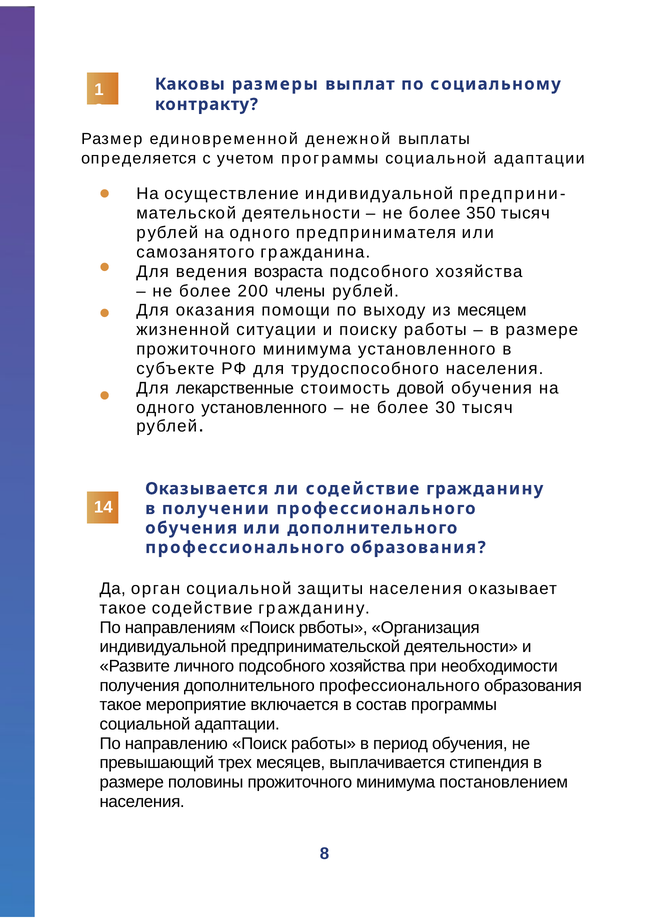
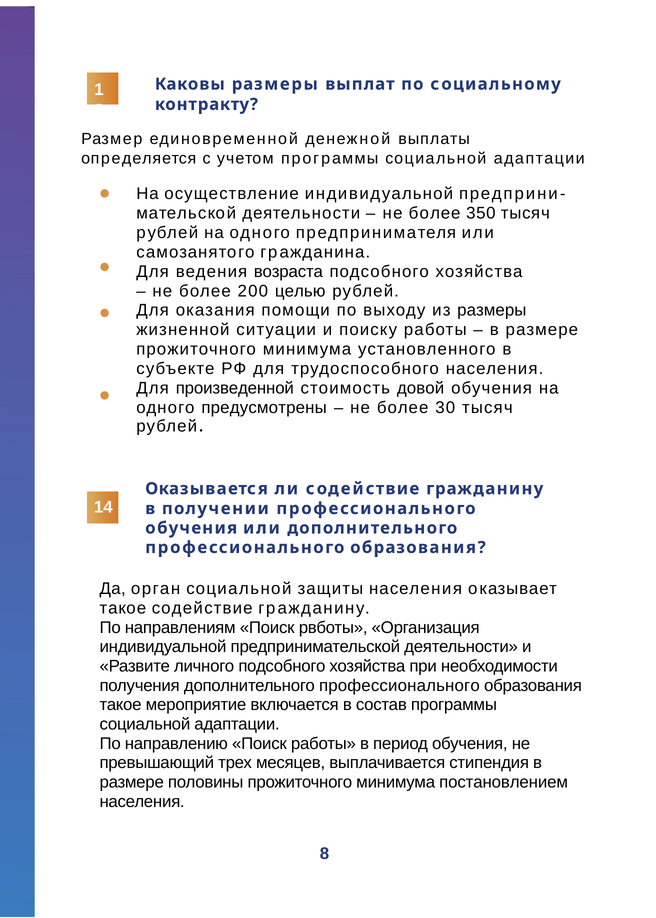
члены: члены -> целью (300, 291)
из месяцем: месяцем -> размеры (492, 310)
лекарственные: лекарственные -> произведенной (235, 388)
одного установленного: установленного -> предусмотрены (264, 408)
